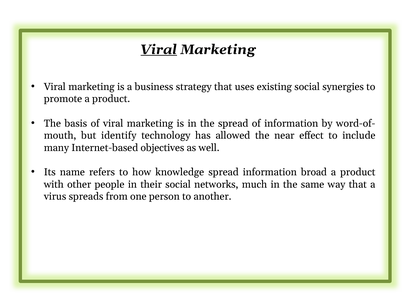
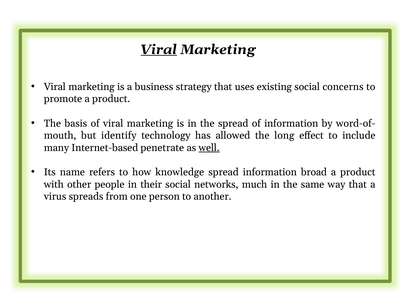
synergies: synergies -> concerns (343, 87)
near: near -> long (284, 136)
objectives: objectives -> penetrate (162, 148)
well underline: none -> present (209, 148)
